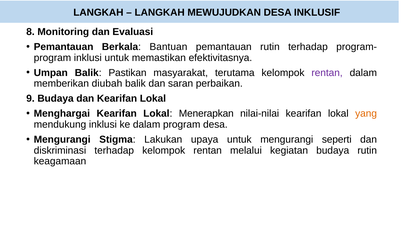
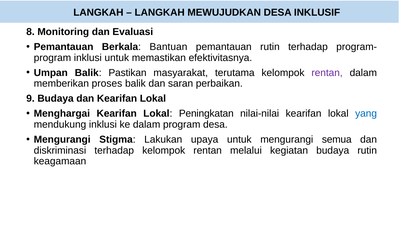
diubah: diubah -> proses (107, 83)
Menerapkan: Menerapkan -> Peningkatan (206, 113)
yang colour: orange -> blue (366, 113)
seperti: seperti -> semua (337, 139)
